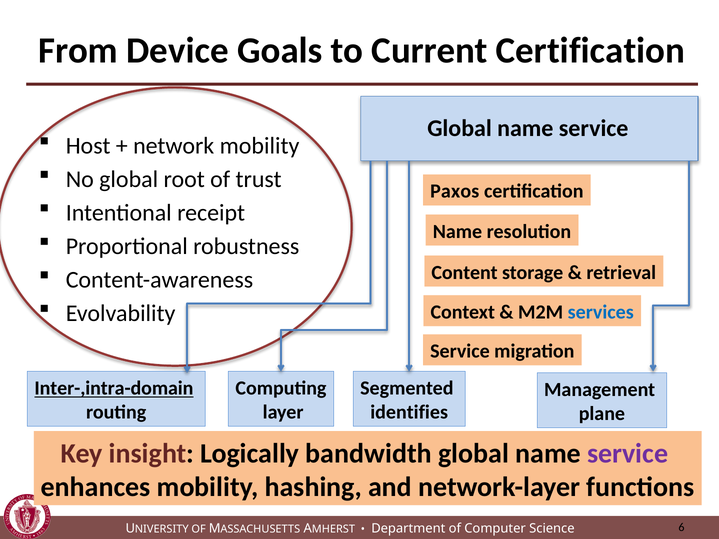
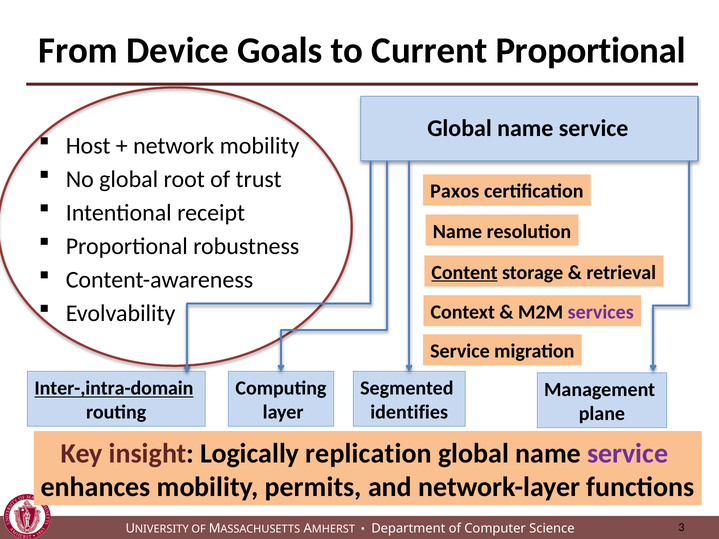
Current Certification: Certification -> Proportional (591, 51)
Content underline: none -> present (465, 273)
services colour: blue -> purple (601, 312)
bandwidth: bandwidth -> replication (369, 454)
hashing: hashing -> permits (313, 487)
6: 6 -> 3 (681, 527)
